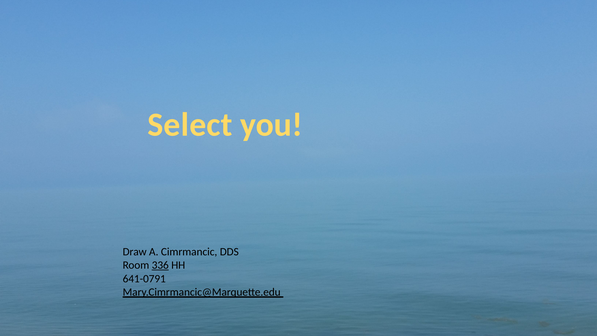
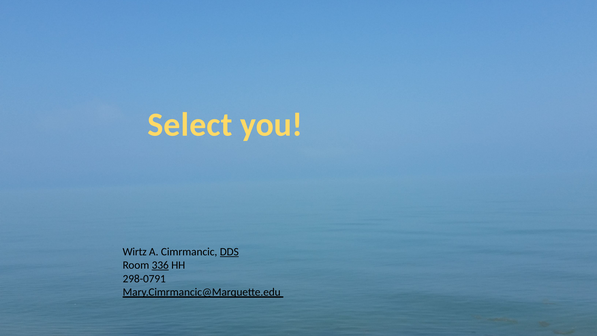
Draw: Draw -> Wirtz (135, 252)
DDS underline: none -> present (229, 252)
641-0791: 641-0791 -> 298-0791 (144, 279)
